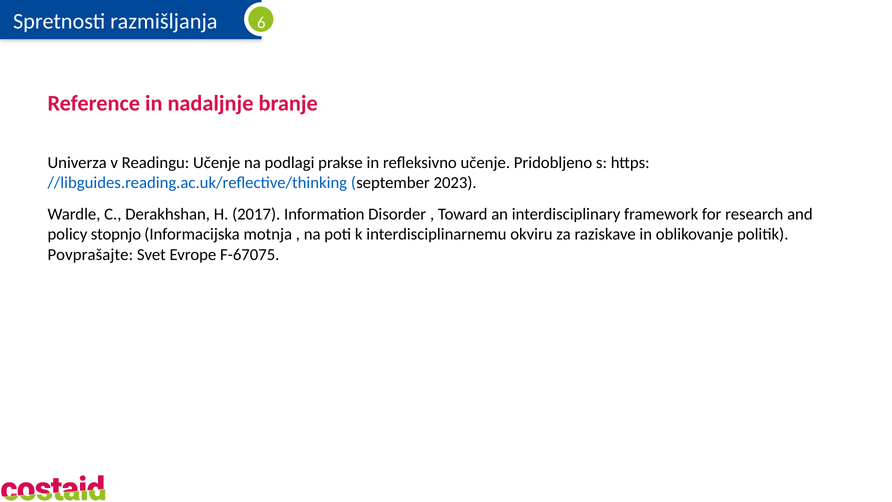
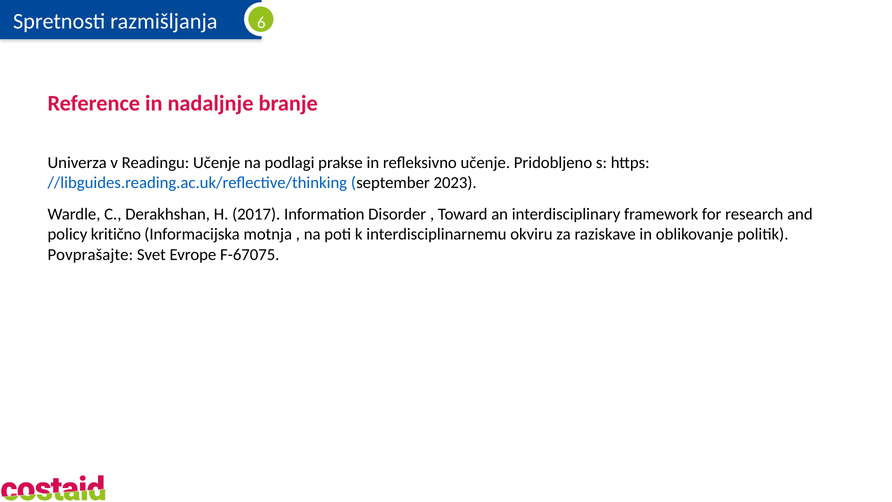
stopnjo: stopnjo -> kritično (116, 234)
